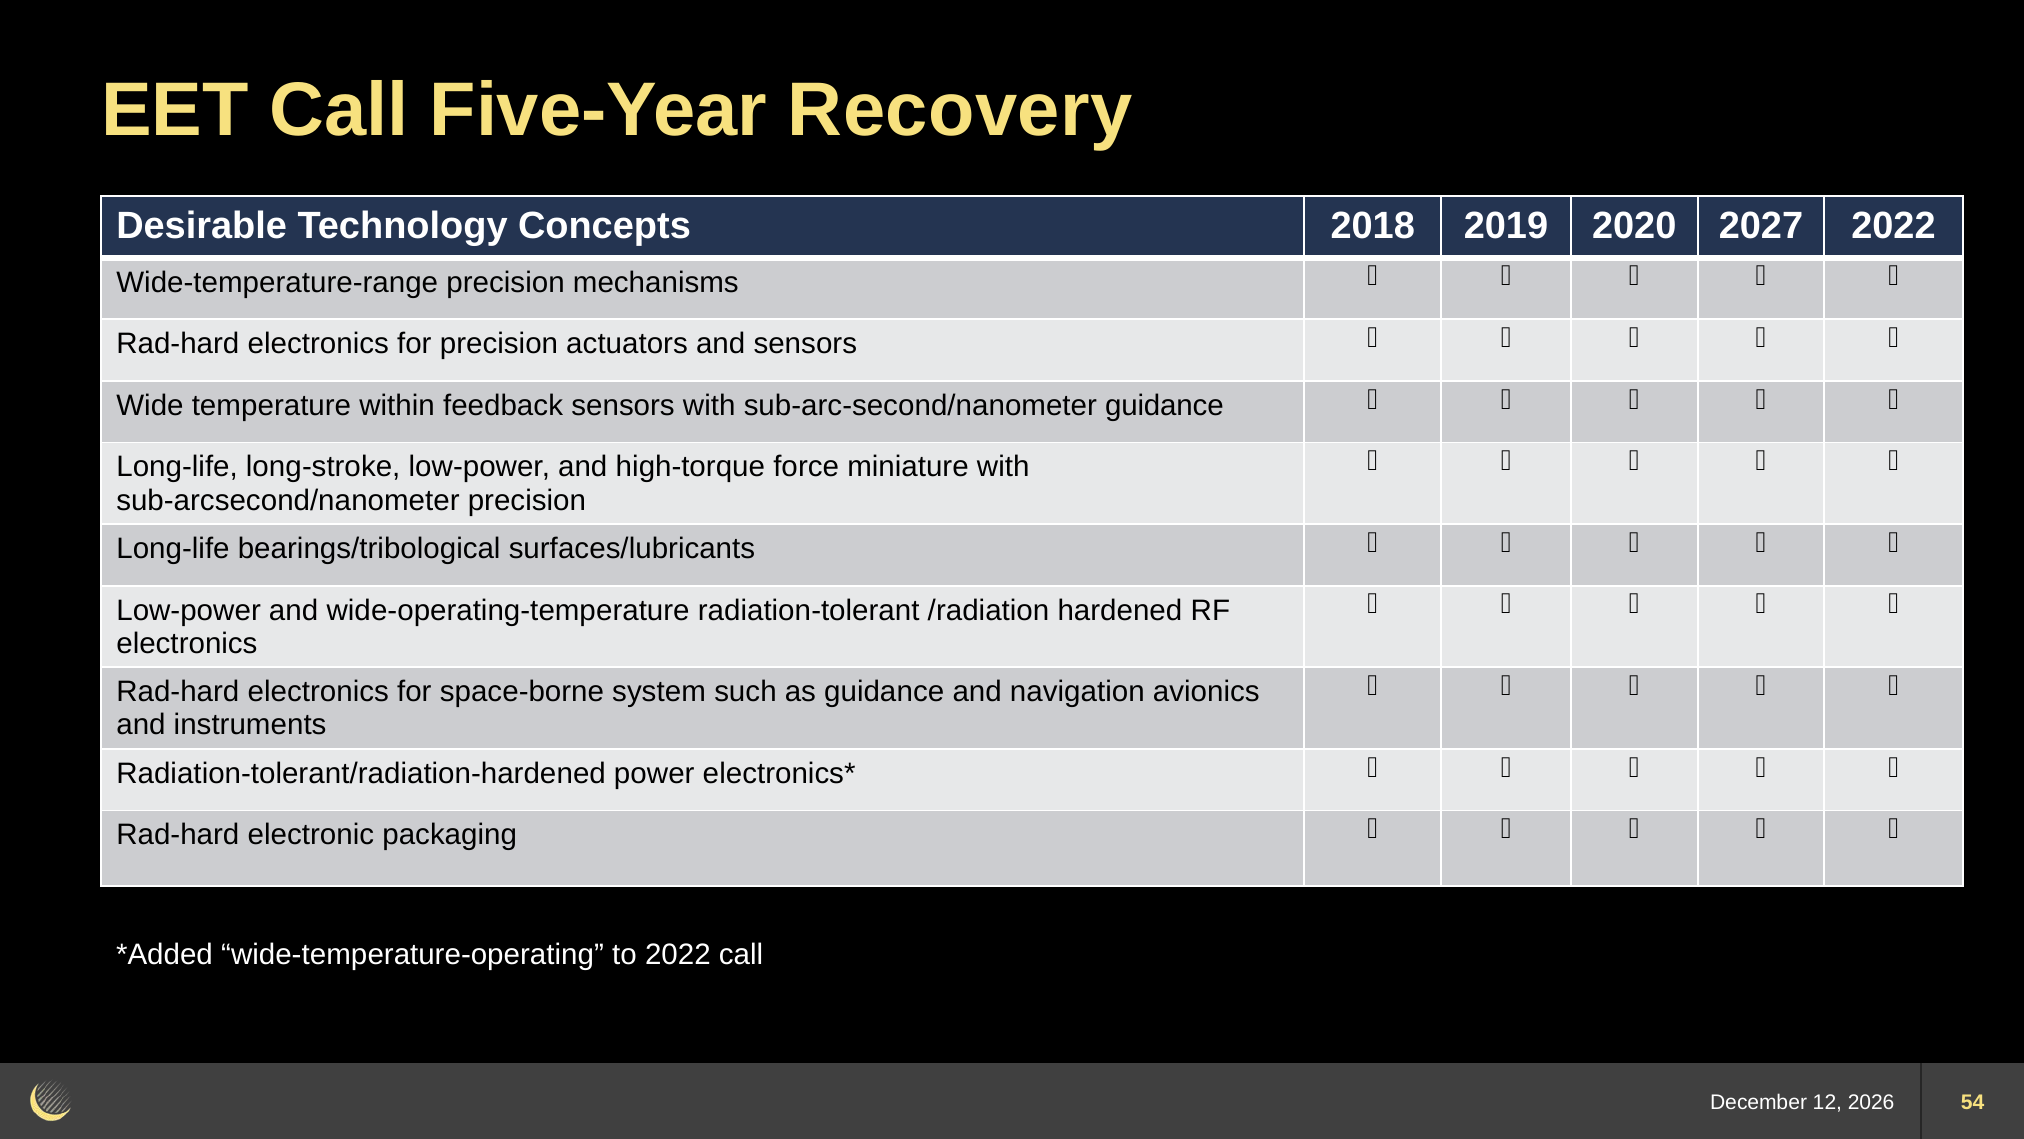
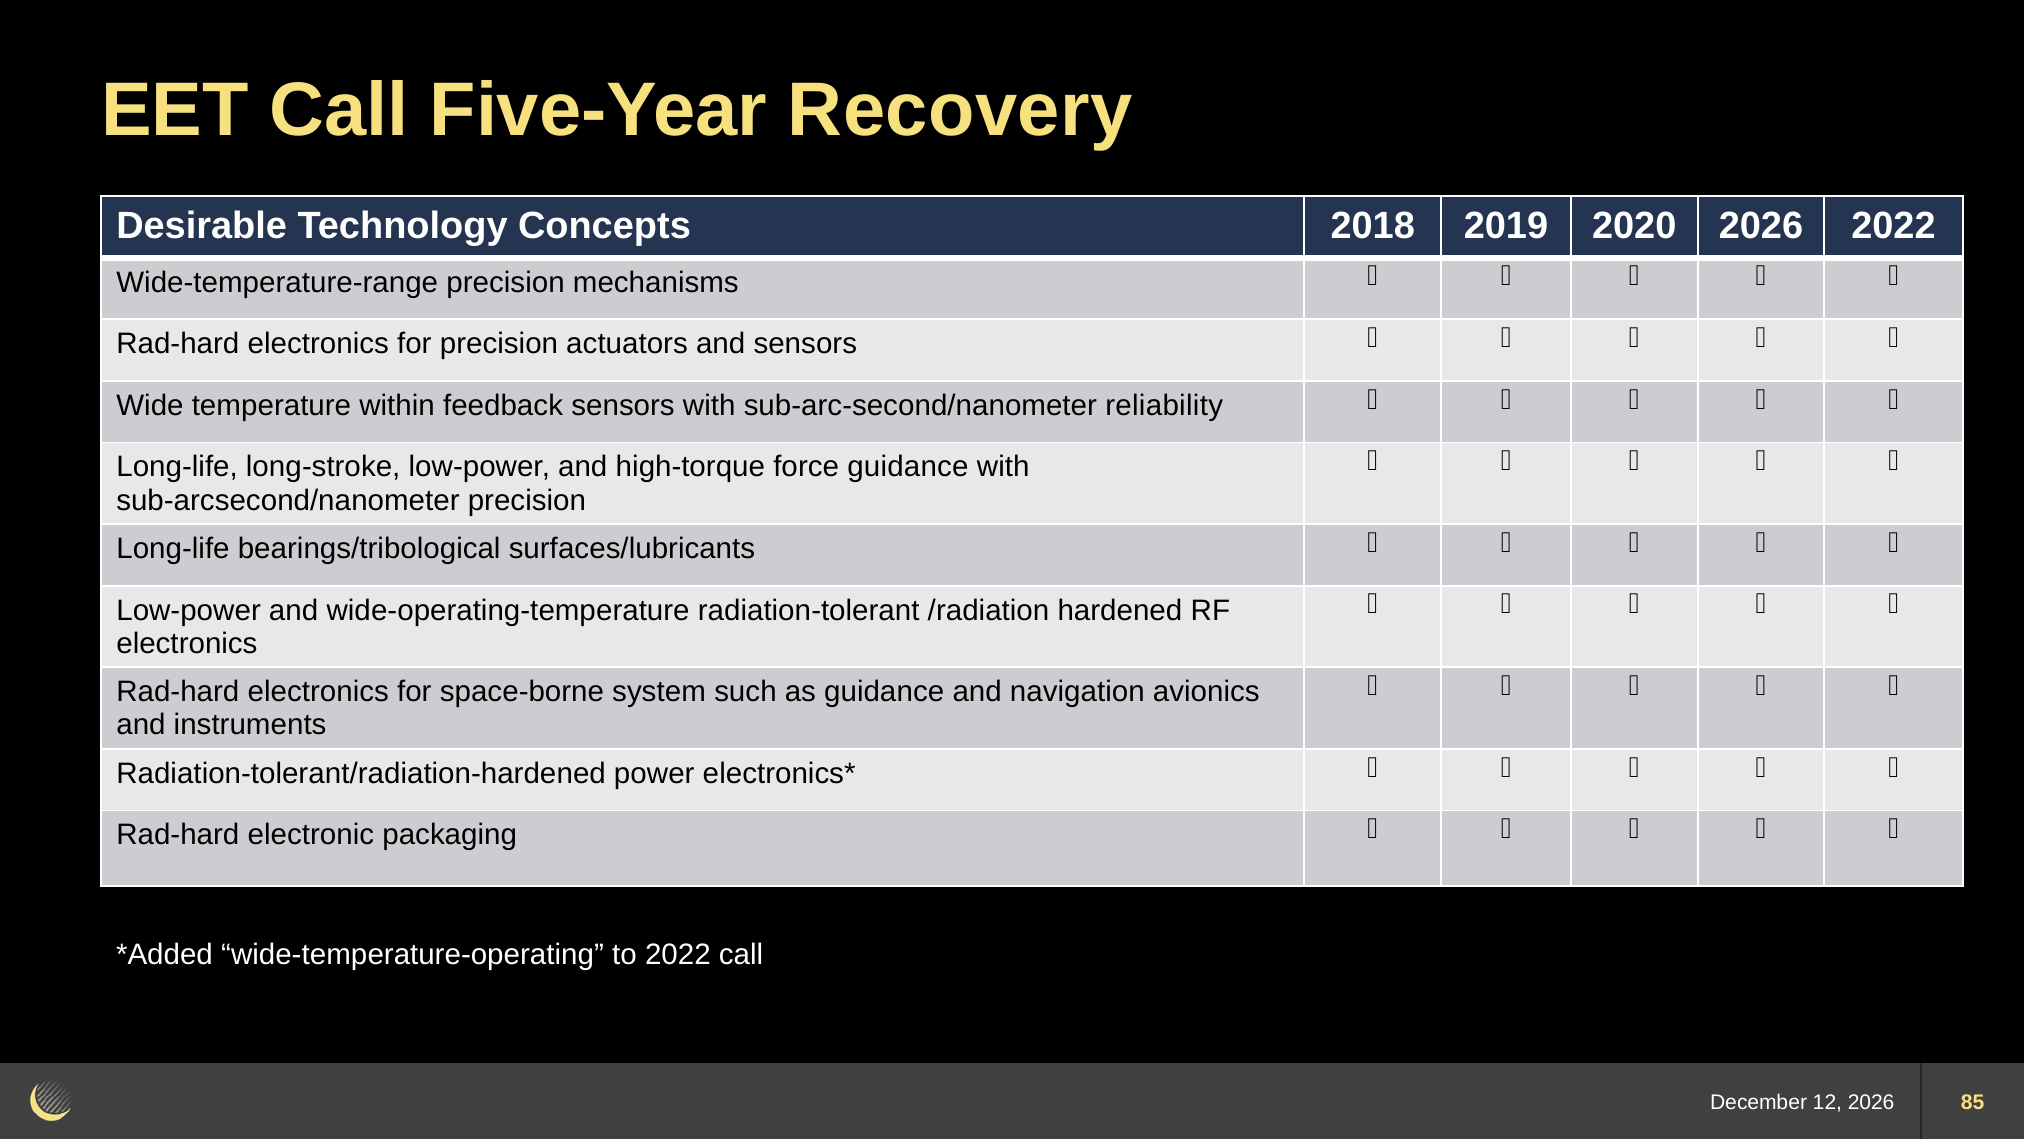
2020 2027: 2027 -> 2026 (1761, 226)
sub-arc-second/nanometer guidance: guidance -> reliability (1164, 405)
force miniature: miniature -> guidance (908, 467)
54: 54 -> 85 (1973, 1102)
